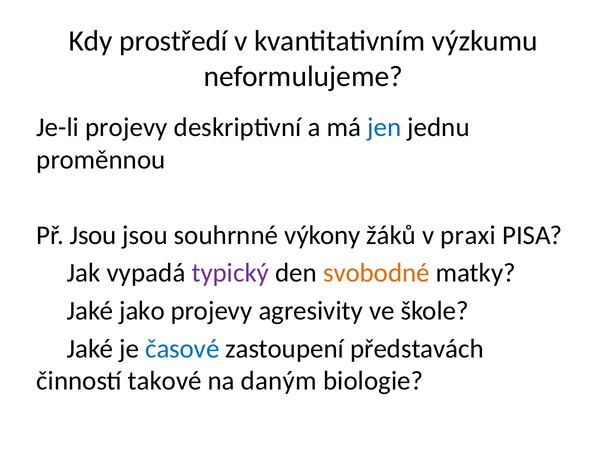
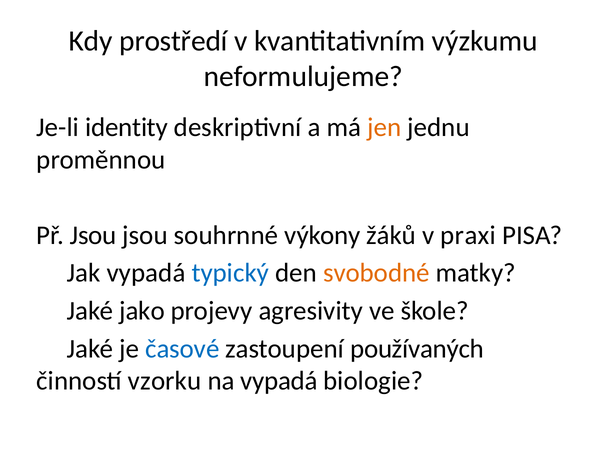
Je-li projevy: projevy -> identity (127, 127)
jen colour: blue -> orange (384, 127)
typický colour: purple -> blue (230, 273)
představách: představách -> používaných (417, 349)
takové: takové -> vzorku (165, 381)
na daným: daným -> vypadá (279, 381)
